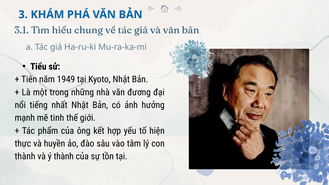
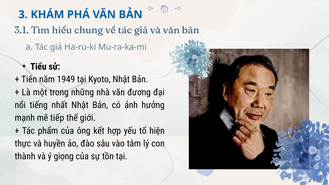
tinh: tinh -> tiếp (57, 118)
ý thành: thành -> giọng (64, 156)
